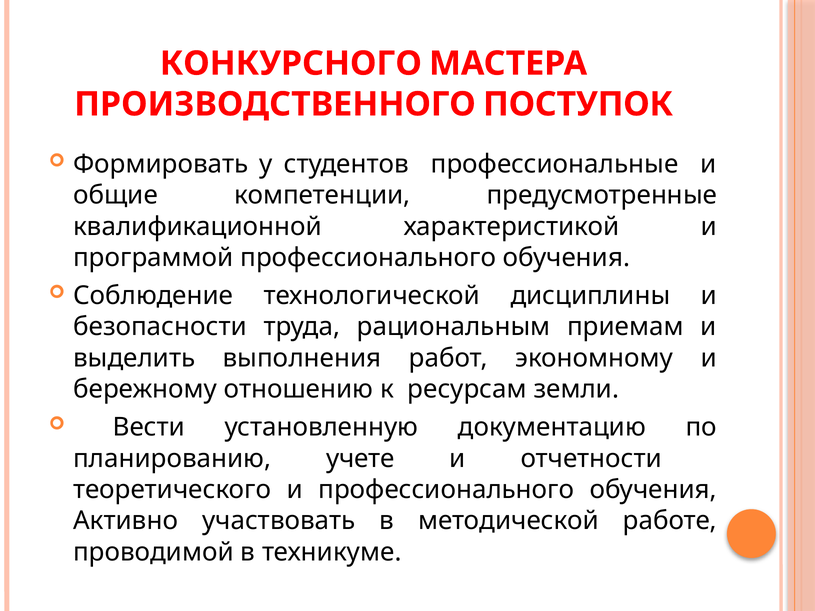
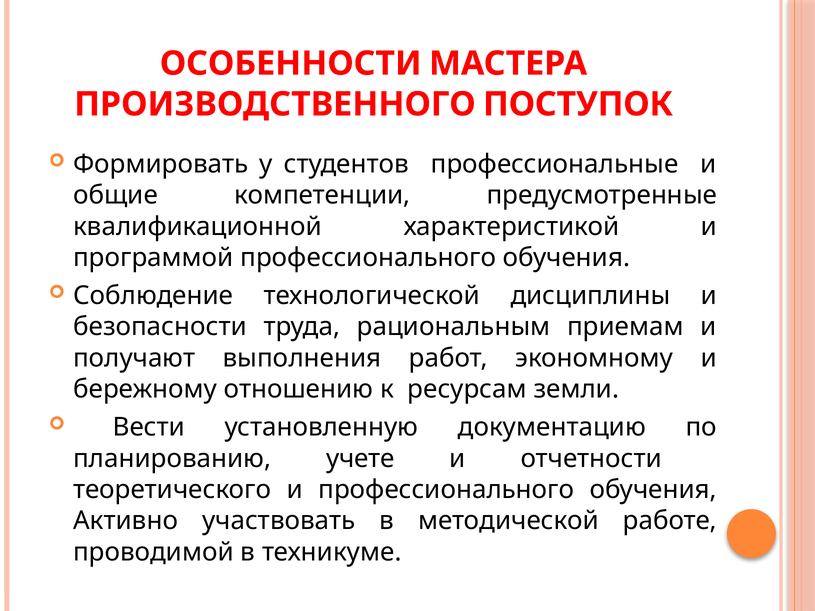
КОНКУРСНОГО: КОНКУРСНОГО -> ОСОБЕННОСТИ (291, 64)
выделить: выделить -> получают (134, 358)
